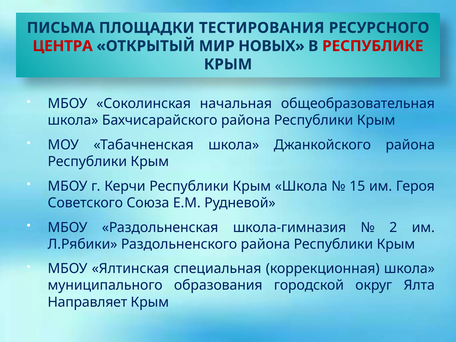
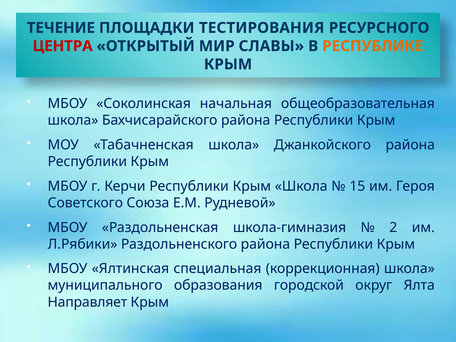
ПИСЬМА: ПИСЬМА -> ТЕЧЕНИЕ (61, 28)
НОВЫХ: НОВЫХ -> СЛАВЫ (271, 46)
РЕСПУБЛИКЕ colour: red -> orange (373, 46)
